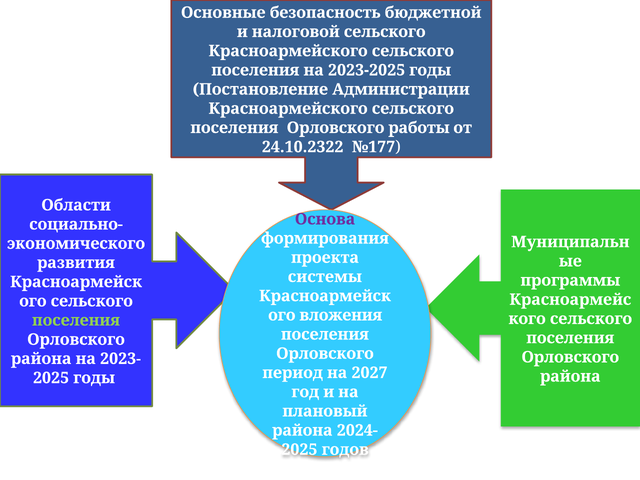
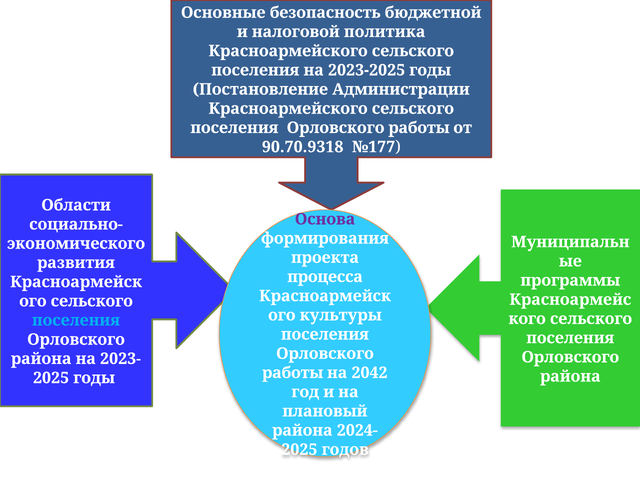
налоговой сельского: сельского -> политика (385, 32)
24.10.2322: 24.10.2322 -> 90.70.9318 (303, 147)
системы: системы -> процесса (325, 277)
вложения: вложения -> культуры (341, 315)
поселения colour: light green -> light blue (76, 320)
период: период -> работы (293, 373)
2027: 2027 -> 2042 (370, 373)
